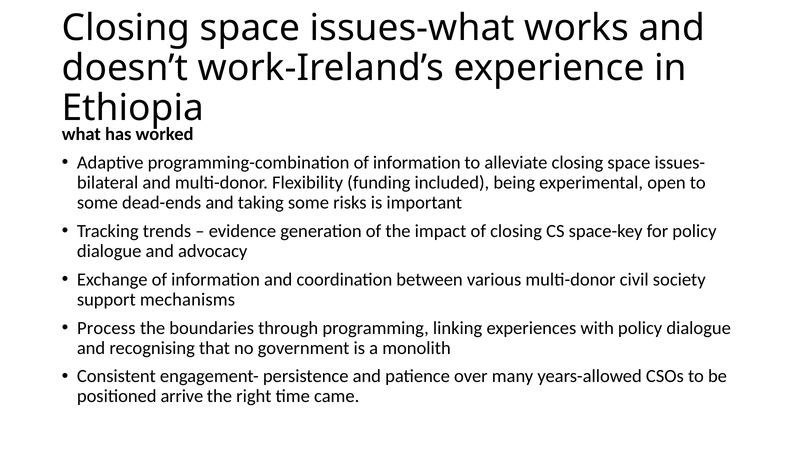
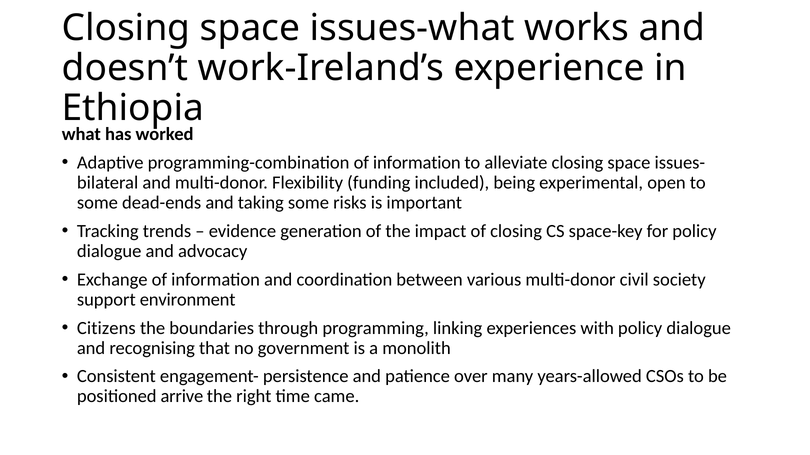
mechanisms: mechanisms -> environment (188, 300)
Process: Process -> Citizens (106, 328)
